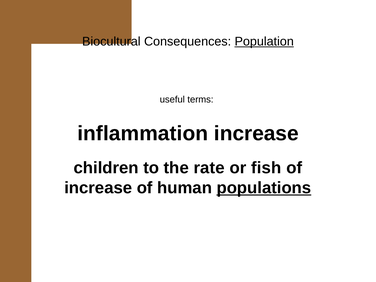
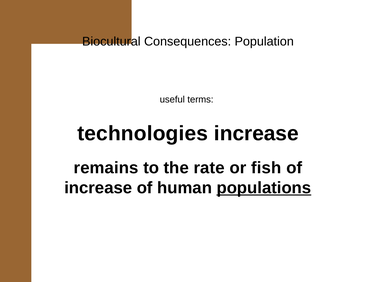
Population underline: present -> none (264, 42)
inflammation: inflammation -> technologies (143, 133)
children: children -> remains (106, 168)
